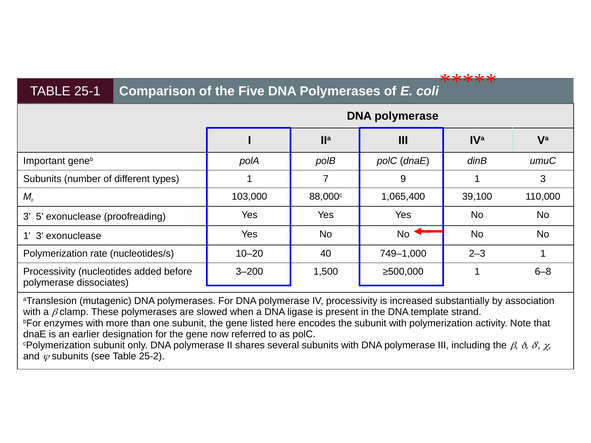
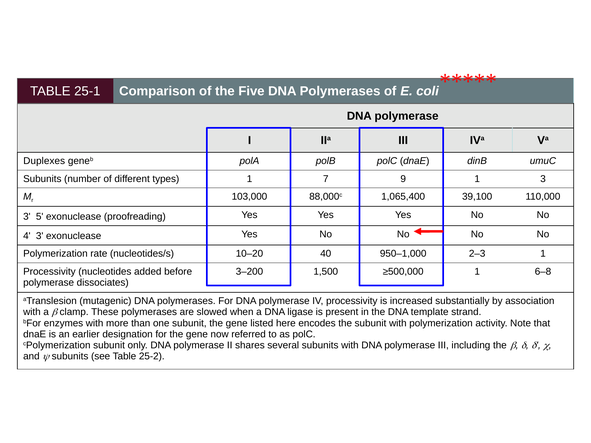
Important: Important -> Duplexes (44, 161)
1: 1 -> 4 (27, 236)
749–1,000: 749–1,000 -> 950–1,000 (403, 254)
